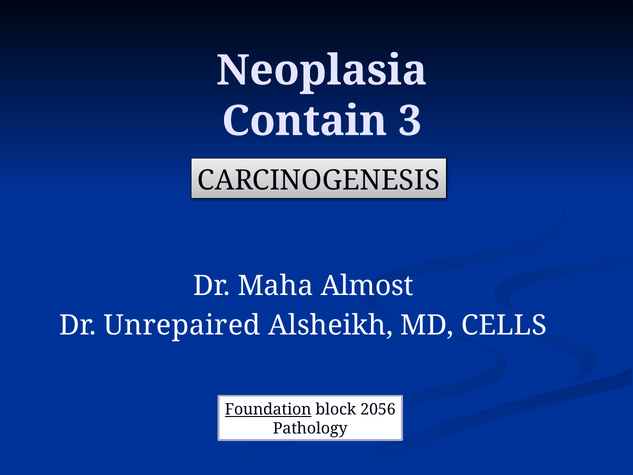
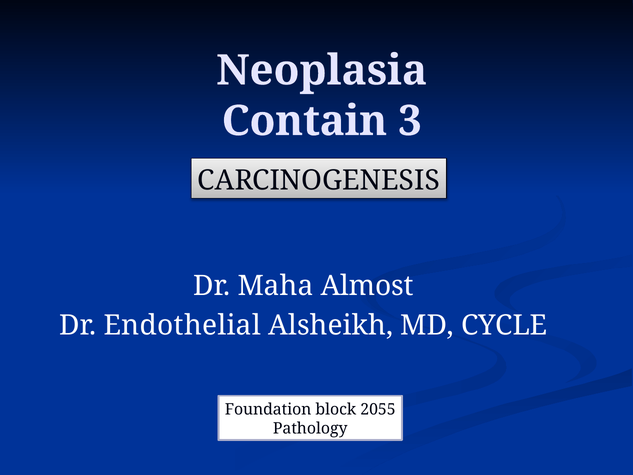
Unrepaired: Unrepaired -> Endothelial (182, 325)
CELLS: CELLS -> CYCLE (504, 325)
Foundation underline: present -> none (268, 409)
2056: 2056 -> 2055 (378, 409)
